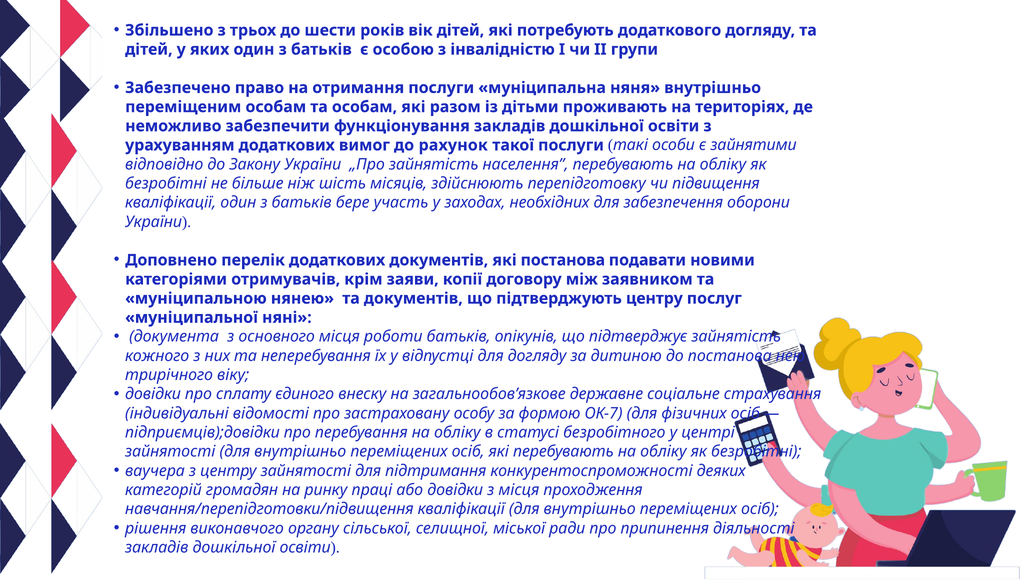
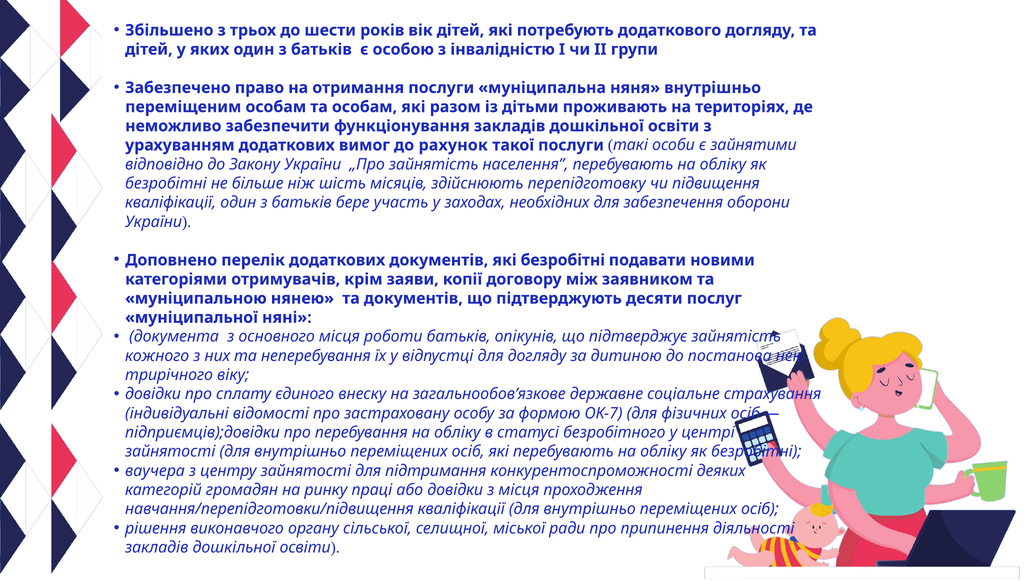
які постанова: постанова -> безробітні (563, 260)
підтверджують центру: центру -> десяти (654, 298)
